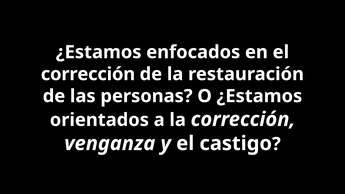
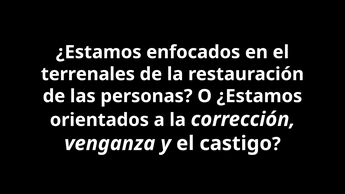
corrección: corrección -> terrenales (88, 74)
